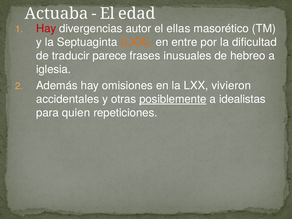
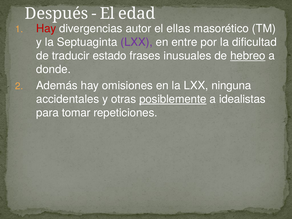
Actuaba: Actuaba -> Después (56, 14)
LXX colour: orange -> purple (137, 42)
parece: parece -> estado (110, 56)
hebreo underline: none -> present (248, 56)
iglesia: iglesia -> donde (53, 69)
vivieron: vivieron -> ninguna (231, 85)
quien: quien -> tomar (76, 113)
